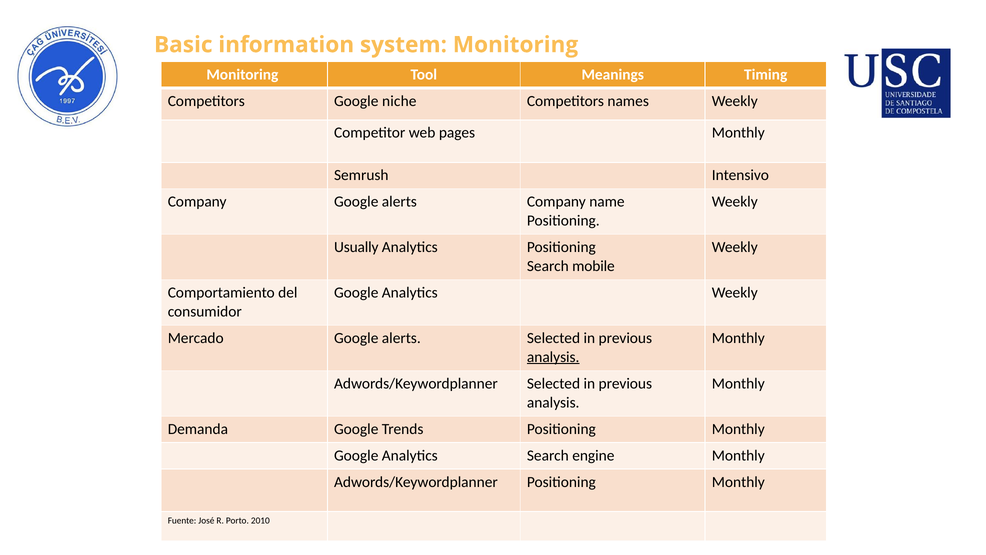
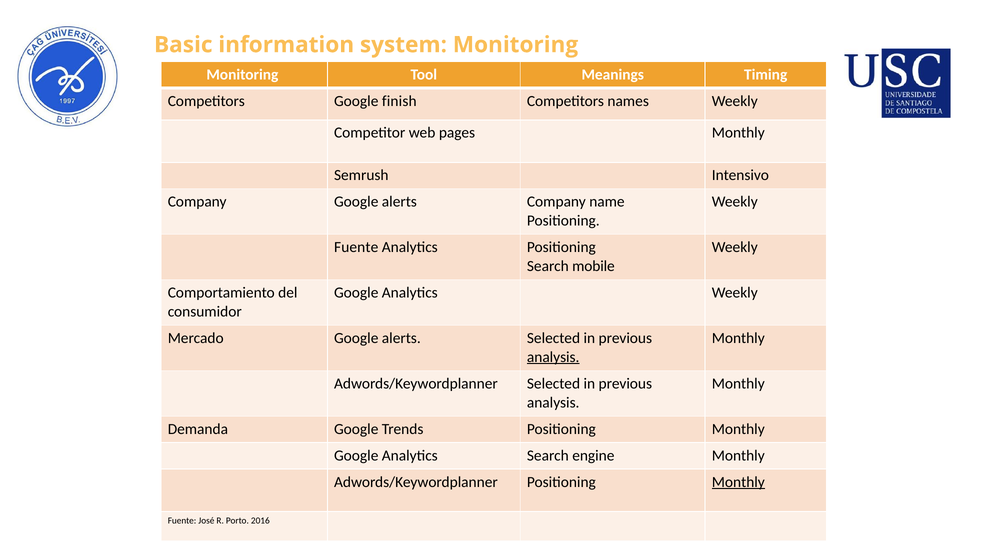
niche: niche -> finish (399, 101)
Usually: Usually -> Fuente (356, 247)
Monthly underline: none -> present (738, 482)
2010: 2010 -> 2016 (260, 520)
